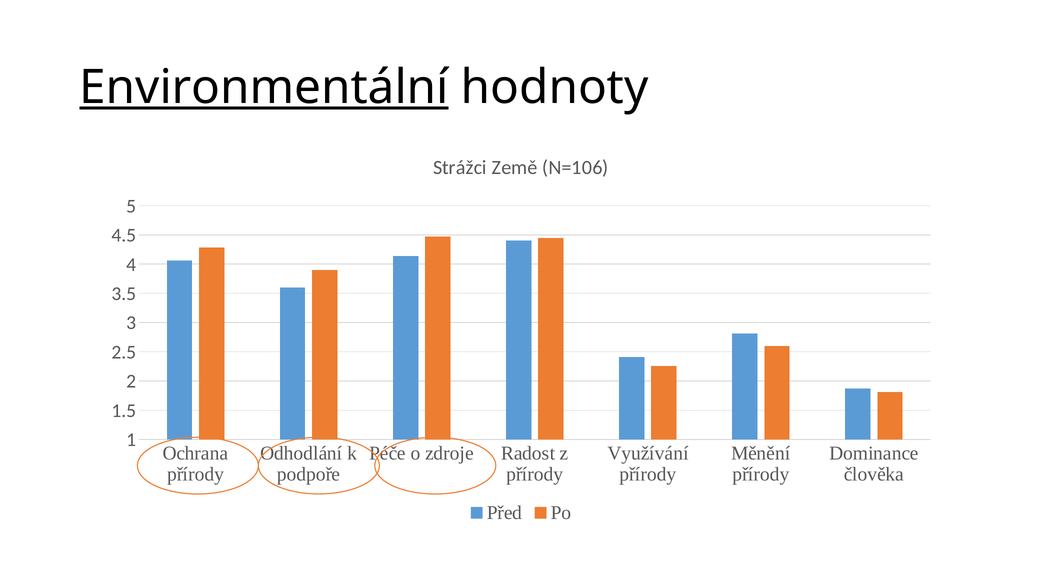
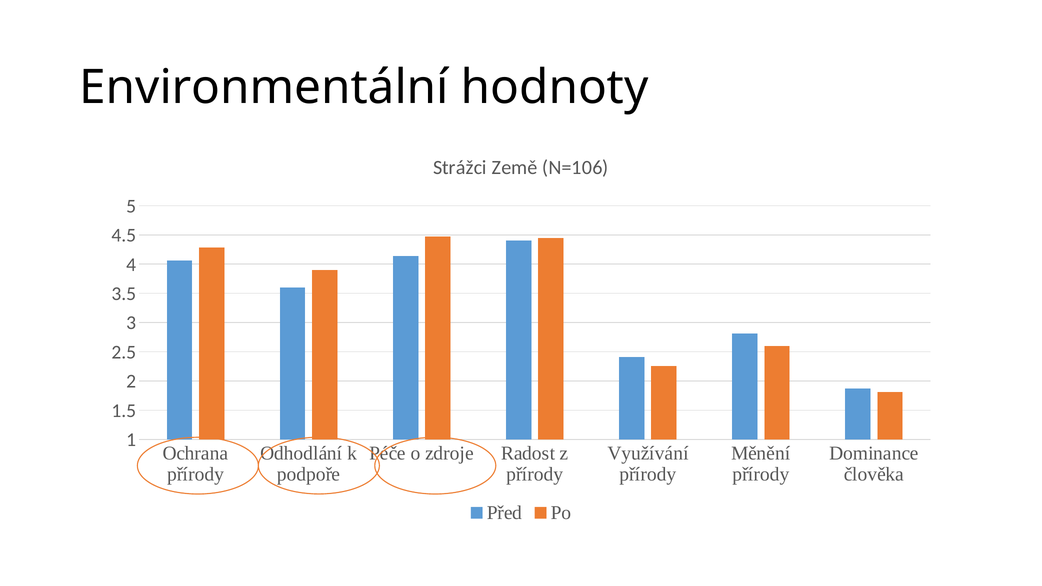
Environmentální underline: present -> none (264, 88)
